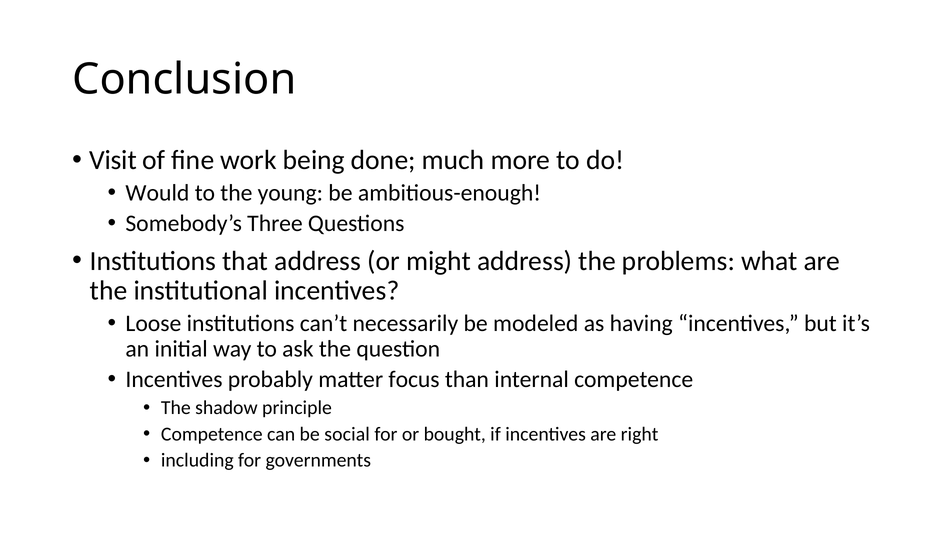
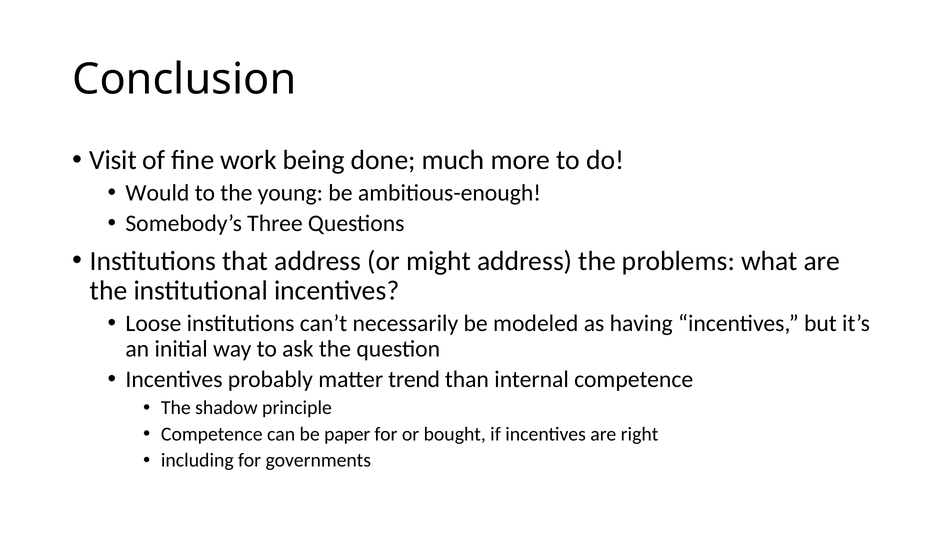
focus: focus -> trend (414, 379)
social: social -> paper (347, 434)
